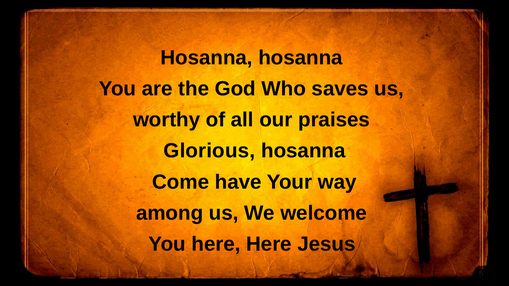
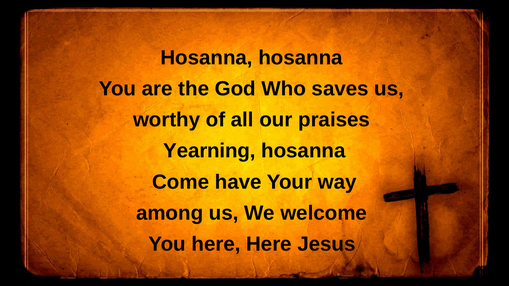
Glorious: Glorious -> Yearning (209, 151)
